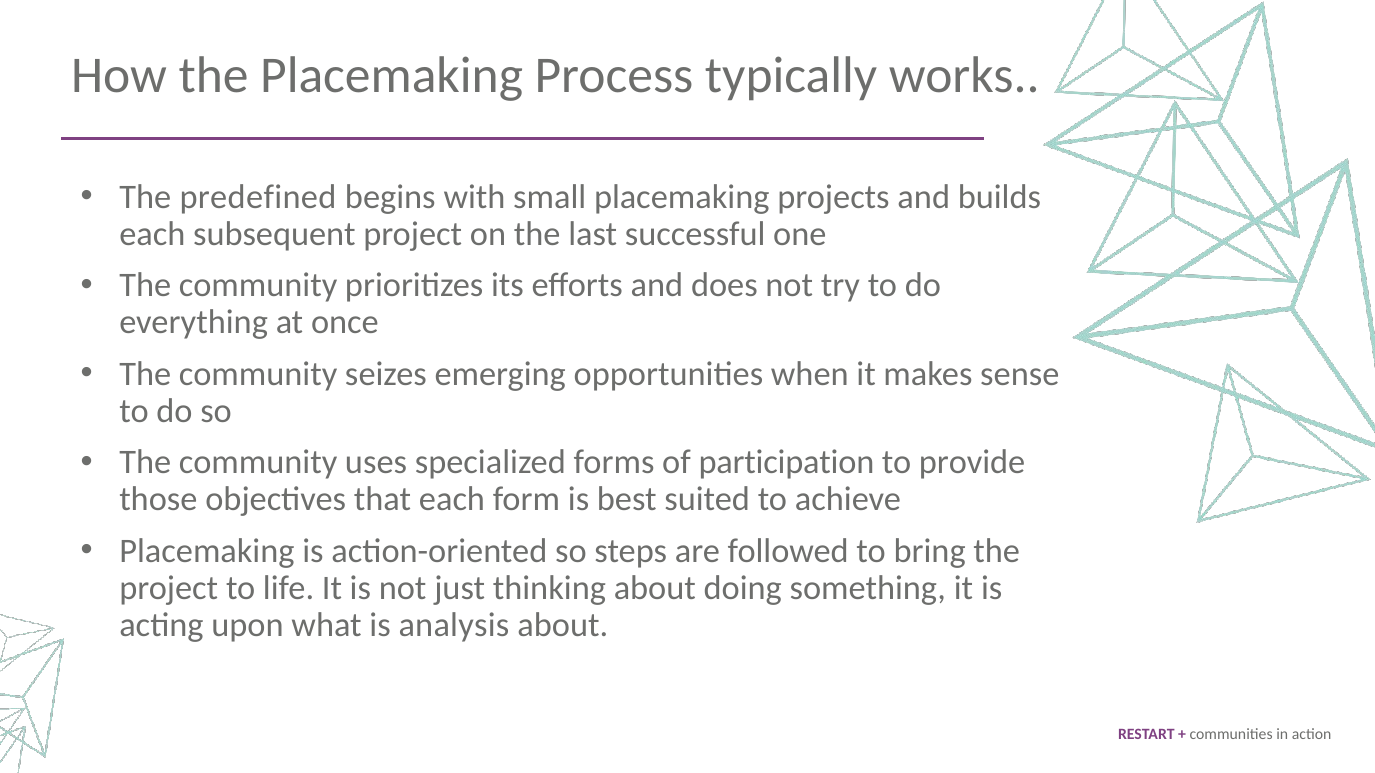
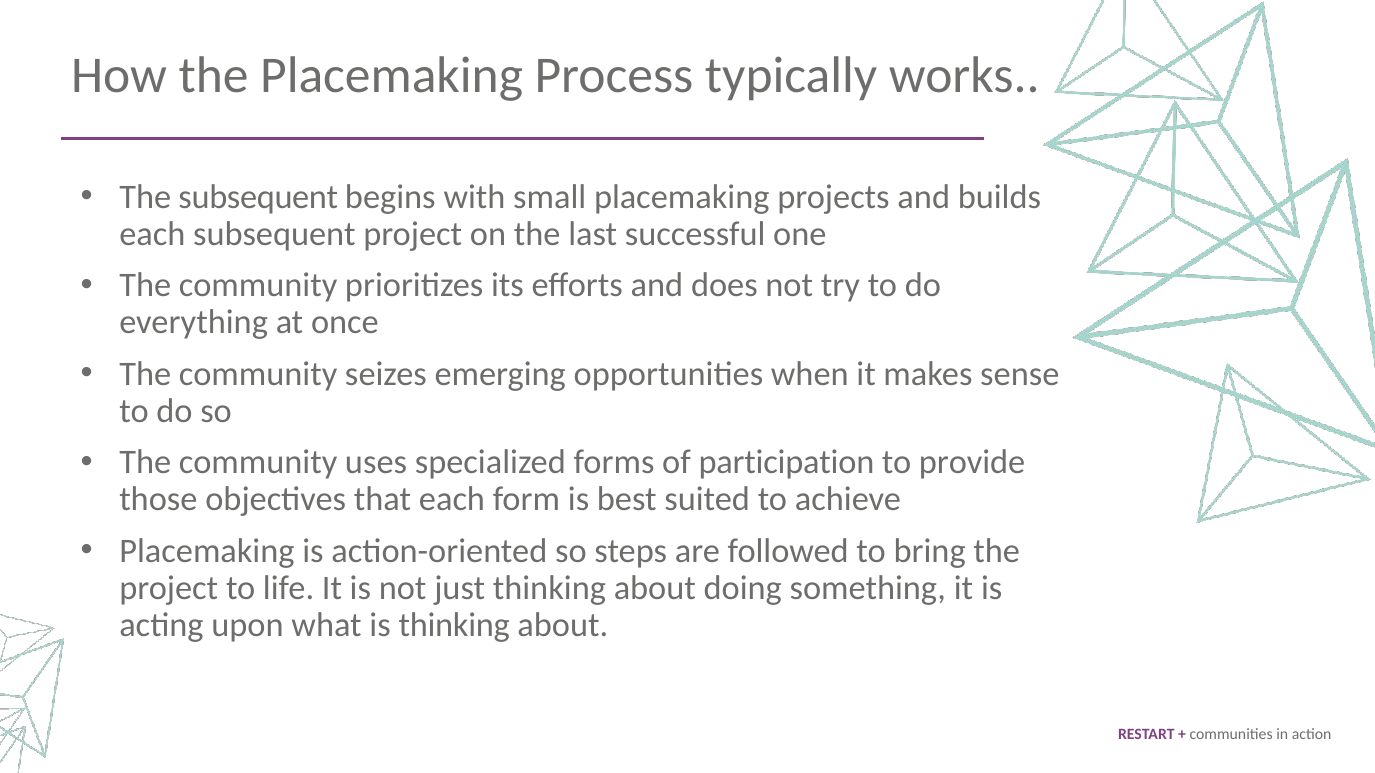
The predefined: predefined -> subsequent (258, 197)
is analysis: analysis -> thinking (454, 626)
